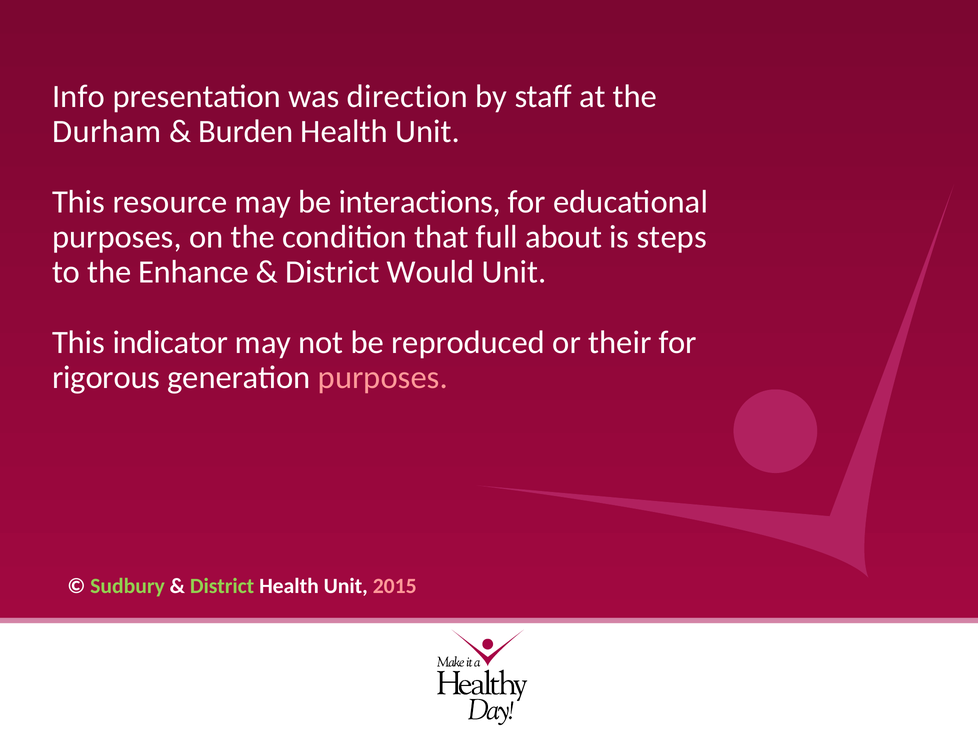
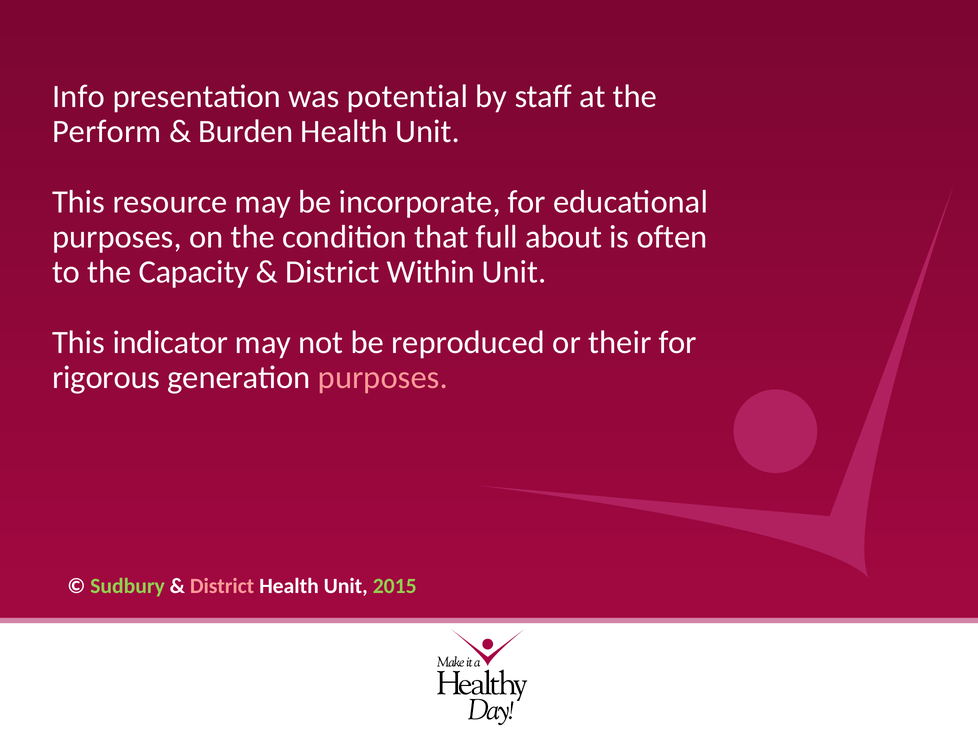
direction: direction -> potential (408, 96)
Durham: Durham -> Perform (107, 132)
interactions: interactions -> incorporate (420, 202)
steps: steps -> often (672, 237)
Enhance: Enhance -> Capacity (194, 272)
Would: Would -> Within (431, 272)
District colour: light green -> pink (222, 586)
2015 colour: pink -> light green (395, 586)
